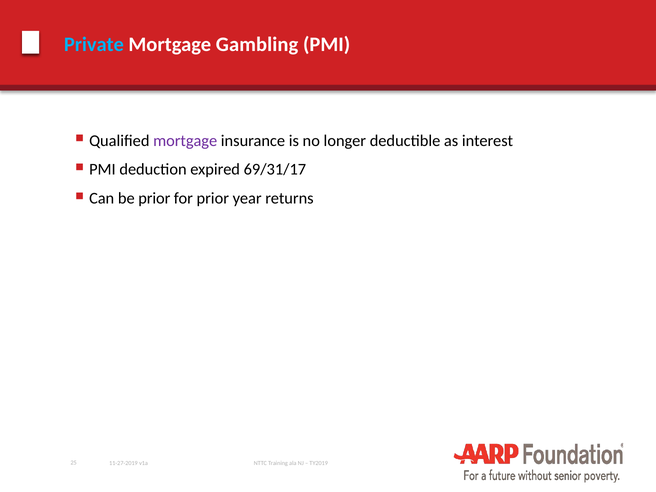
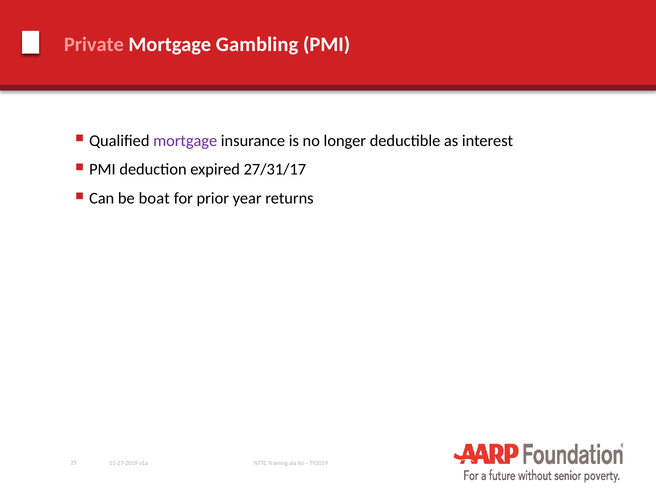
Private colour: light blue -> pink (94, 44)
69/31/17: 69/31/17 -> 27/31/17 (275, 170)
be prior: prior -> boat (154, 198)
